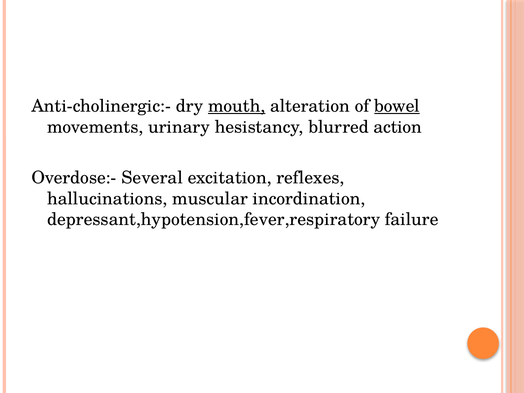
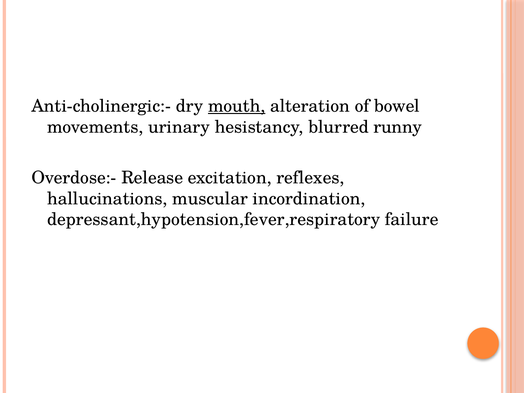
bowel underline: present -> none (397, 106)
action: action -> runny (398, 127)
Several: Several -> Release (152, 178)
